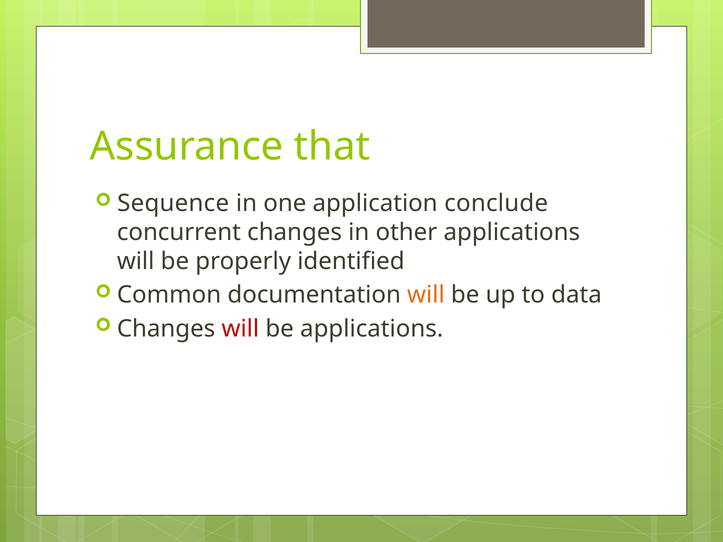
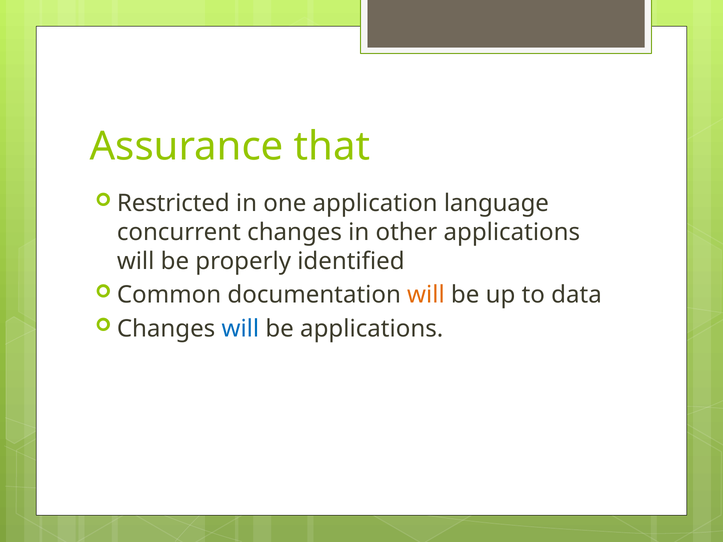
Sequence: Sequence -> Restricted (173, 204)
conclude: conclude -> language (496, 204)
will colour: red -> blue (240, 329)
